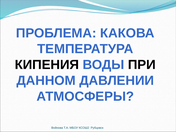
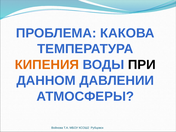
КИПЕНИЯ colour: black -> orange (47, 65)
